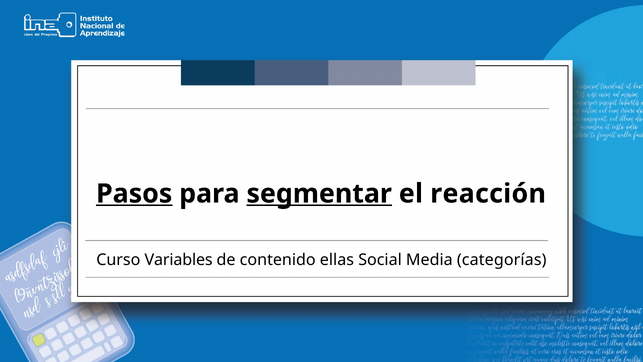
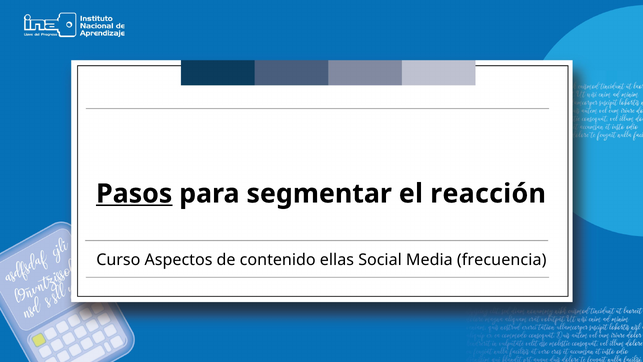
segmentar underline: present -> none (319, 194)
Variables: Variables -> Aspectos (179, 260)
categorías: categorías -> frecuencia (502, 260)
